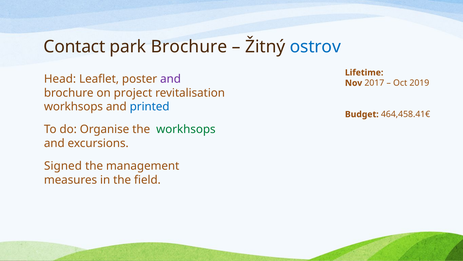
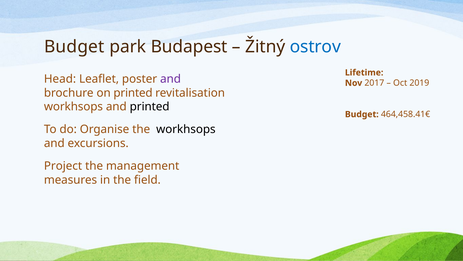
Contact: Contact -> Budget (74, 47)
park Brochure: Brochure -> Budapest (189, 47)
on project: project -> printed (133, 93)
printed colour: blue -> black (150, 107)
workhsops colour: green -> black (186, 129)
Signed: Signed -> Project (63, 166)
